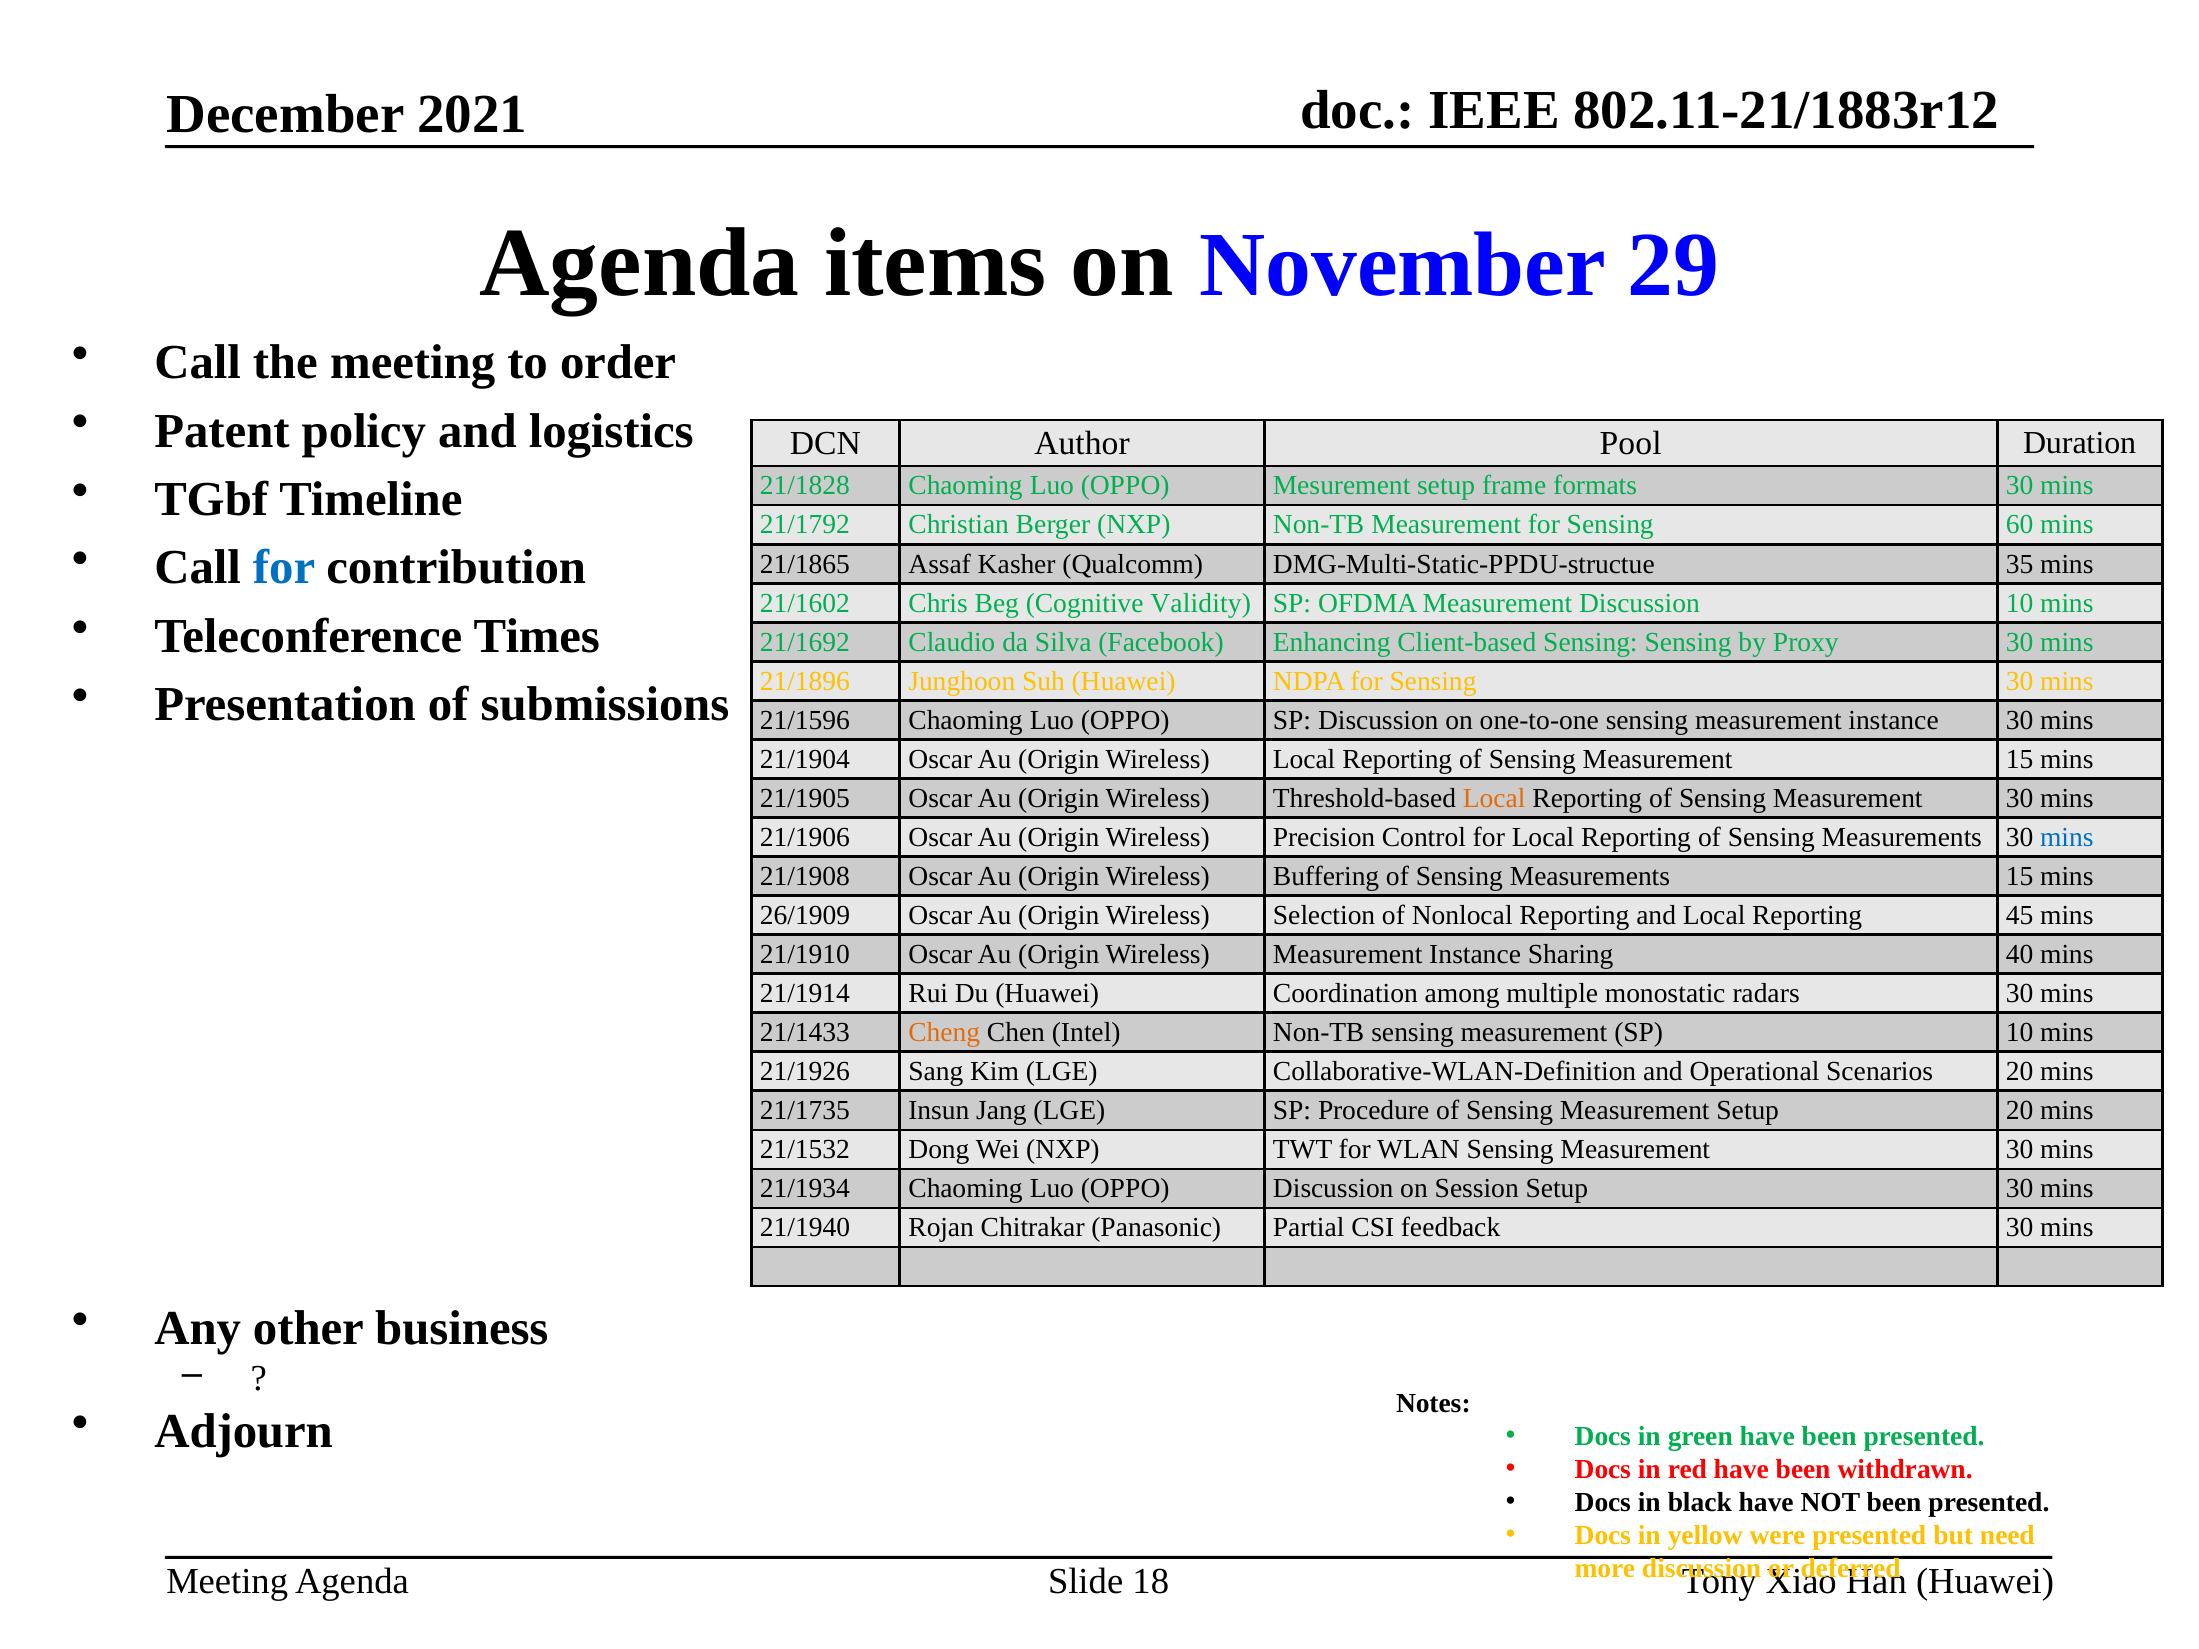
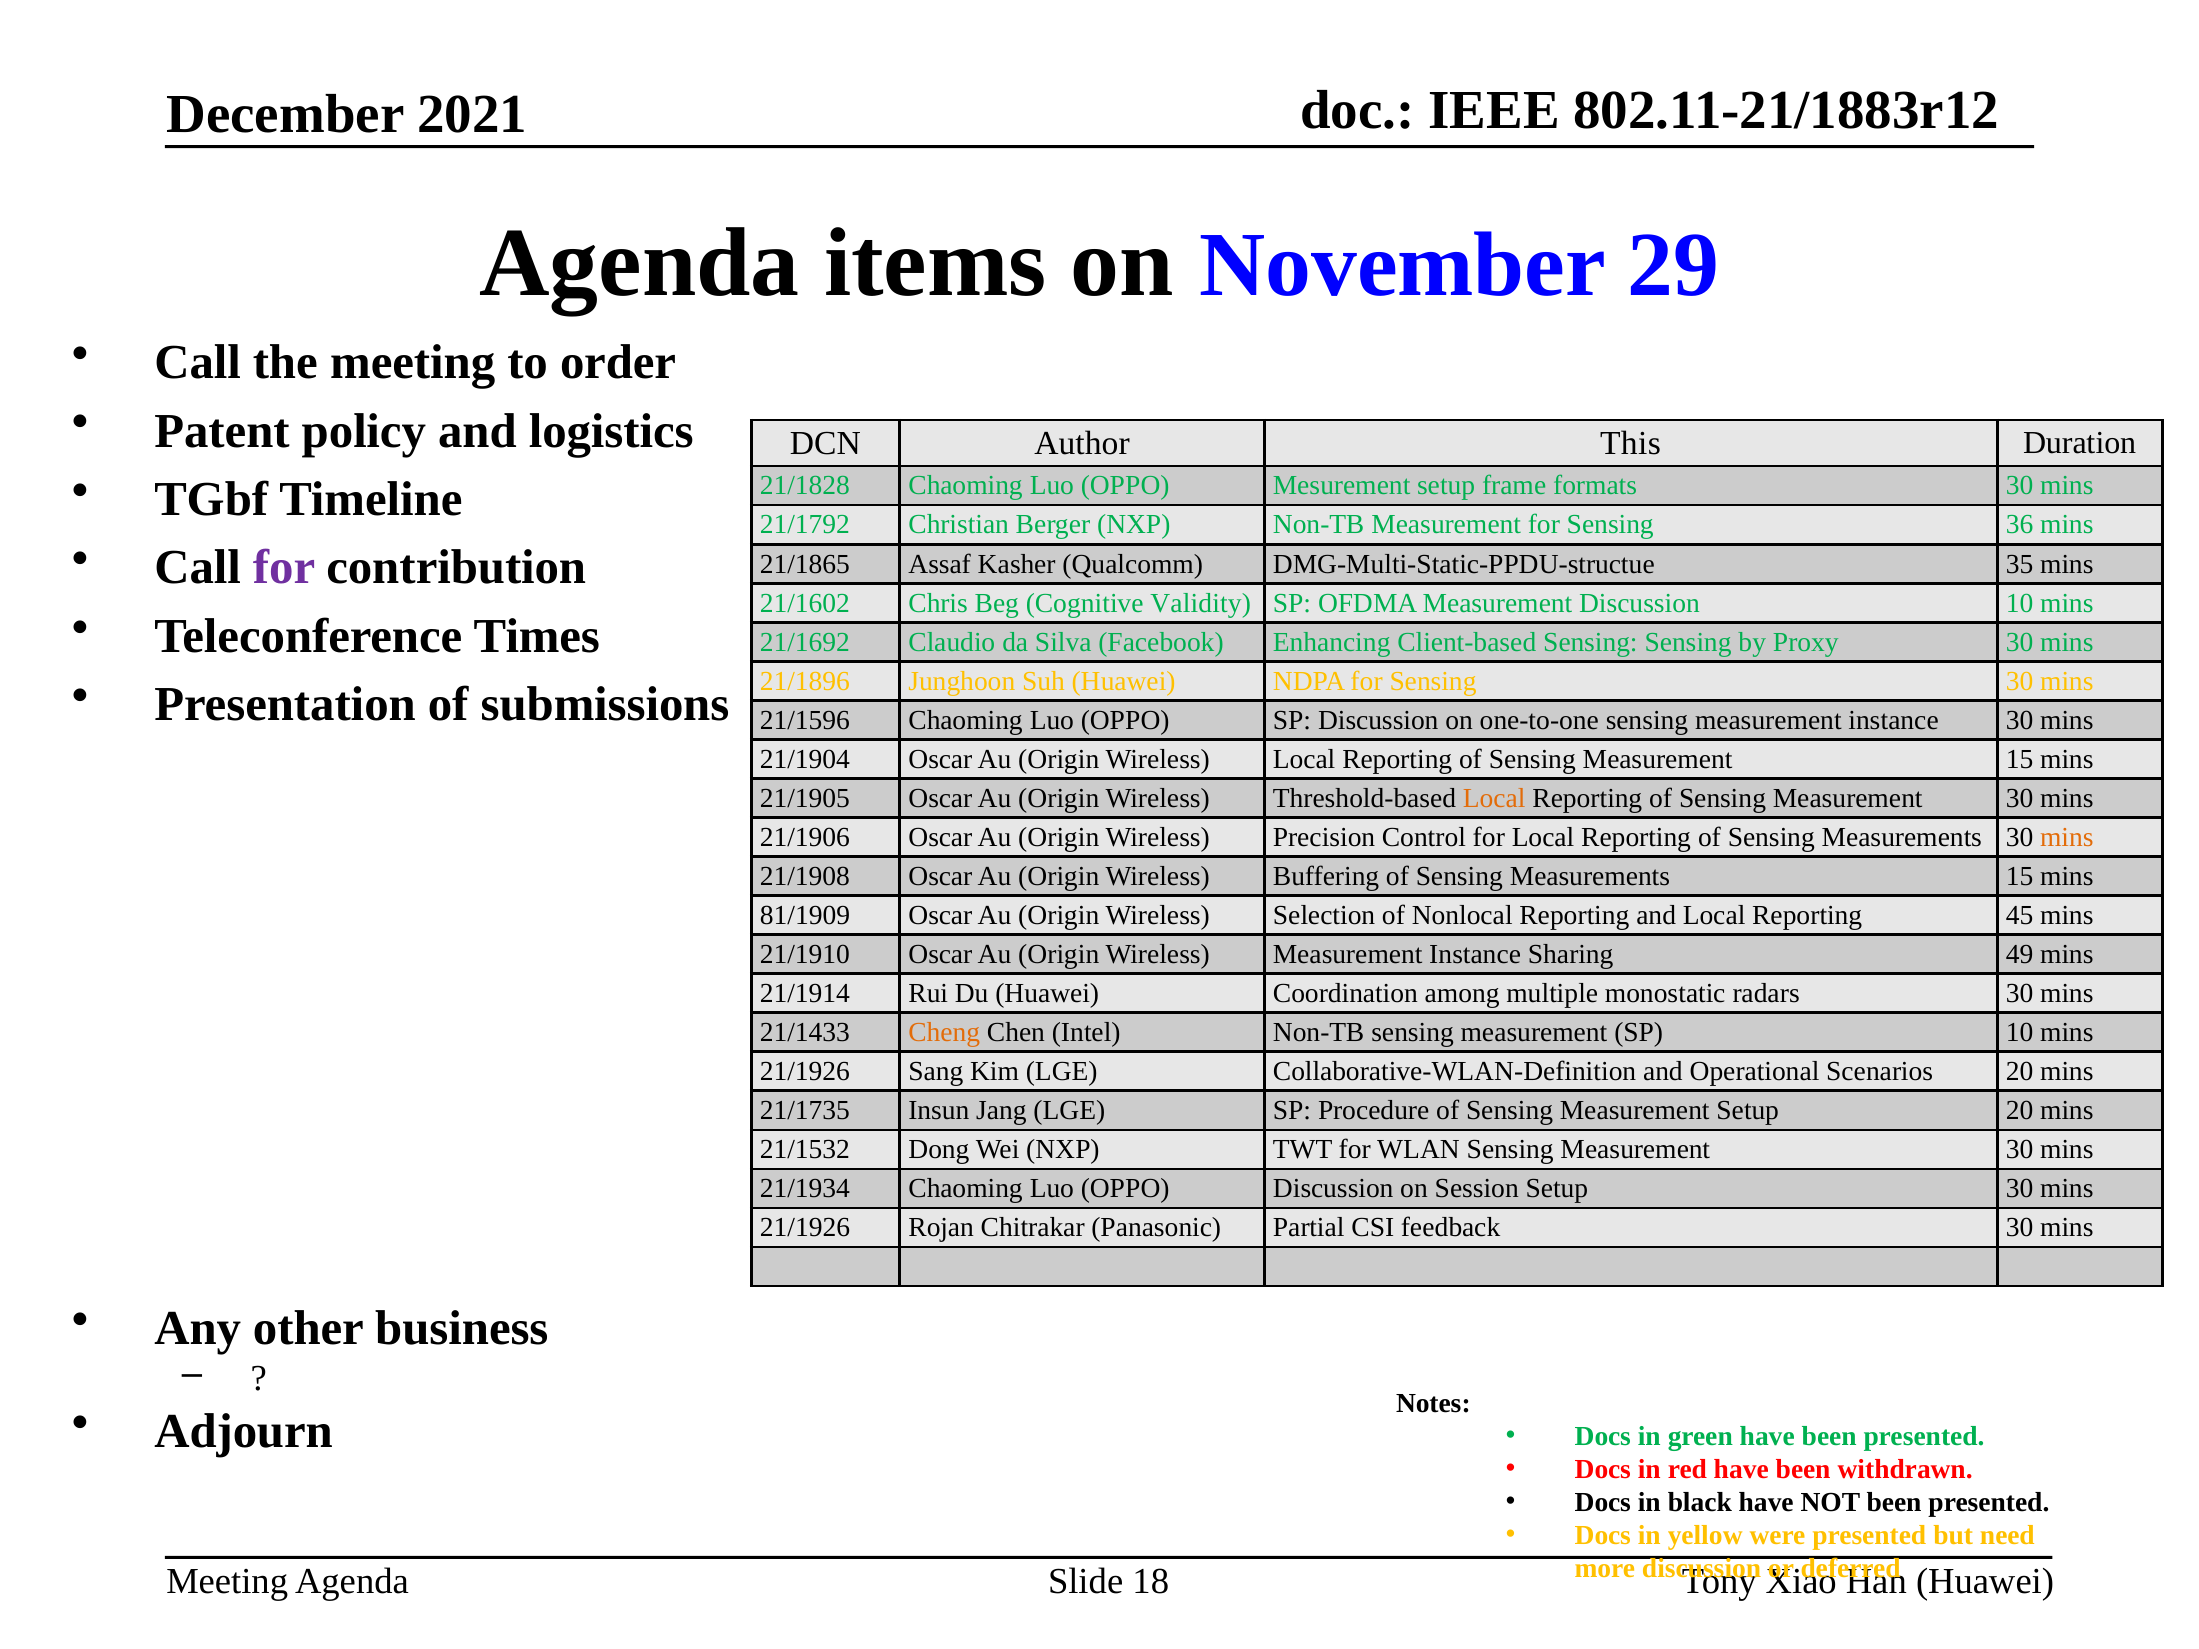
Pool: Pool -> This (1630, 443)
60: 60 -> 36 (2020, 525)
for colour: blue -> purple (284, 568)
mins colour: blue -> orange (2067, 837)
26/1909: 26/1909 -> 81/1909 (805, 915)
40: 40 -> 49 (2020, 954)
21/1940: 21/1940 -> 21/1926 (805, 1228)
